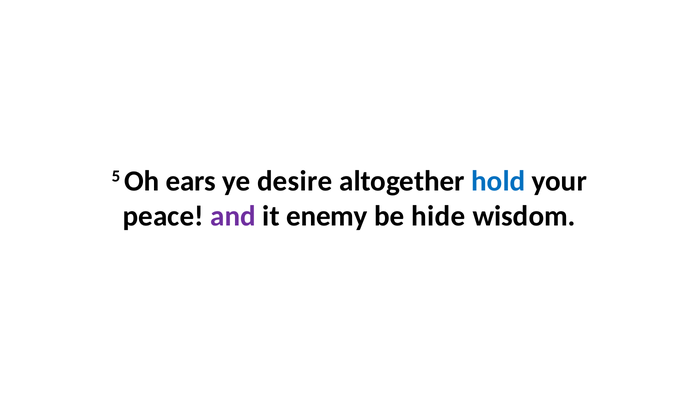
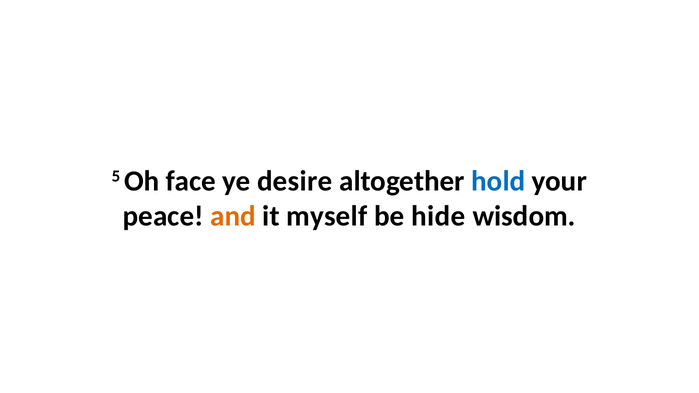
ears: ears -> face (191, 181)
and colour: purple -> orange (233, 216)
enemy: enemy -> myself (327, 216)
